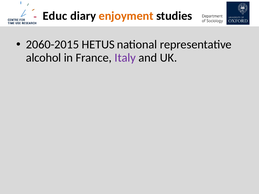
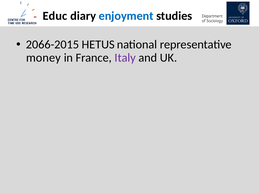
enjoyment colour: orange -> blue (126, 16)
2060-2015: 2060-2015 -> 2066-2015 (52, 45)
alcohol: alcohol -> money (43, 58)
